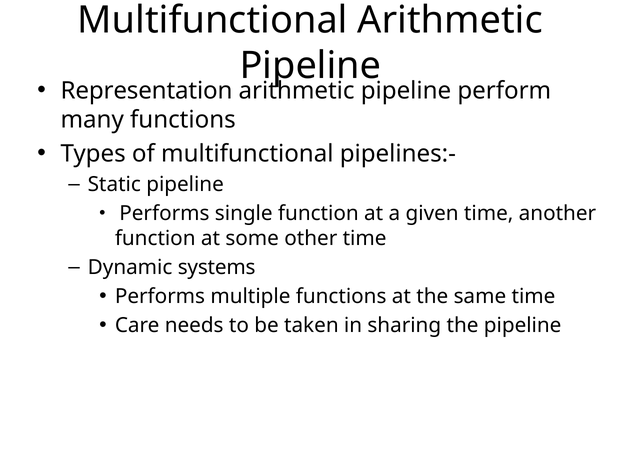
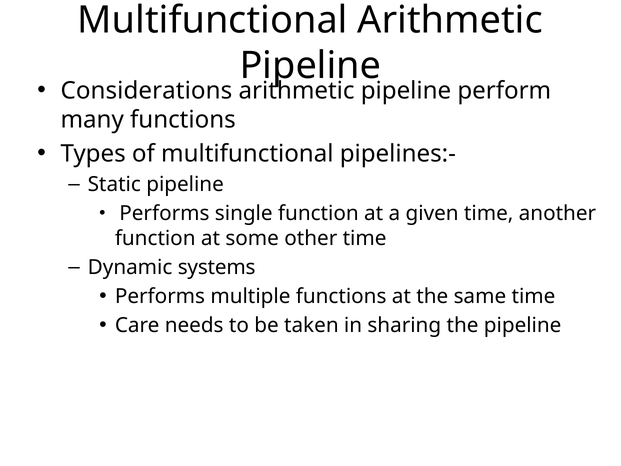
Representation: Representation -> Considerations (146, 91)
